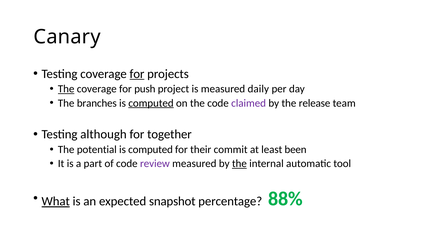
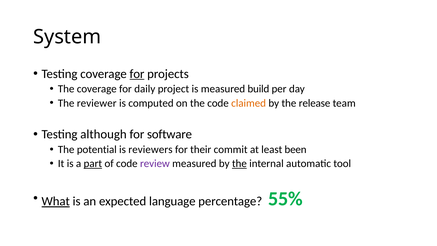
Canary: Canary -> System (67, 37)
The underline: present -> none (66, 89)
push: push -> daily (145, 89)
daily: daily -> build (258, 89)
branches: branches -> reviewer (97, 103)
computed underline: present -> none (151, 103)
claimed colour: purple -> orange (249, 103)
together: together -> software (170, 134)
computed: computed -> reviewers (150, 149)
part underline: none -> present (93, 163)
snapshot: snapshot -> language (172, 201)
88%: 88% -> 55% (285, 199)
